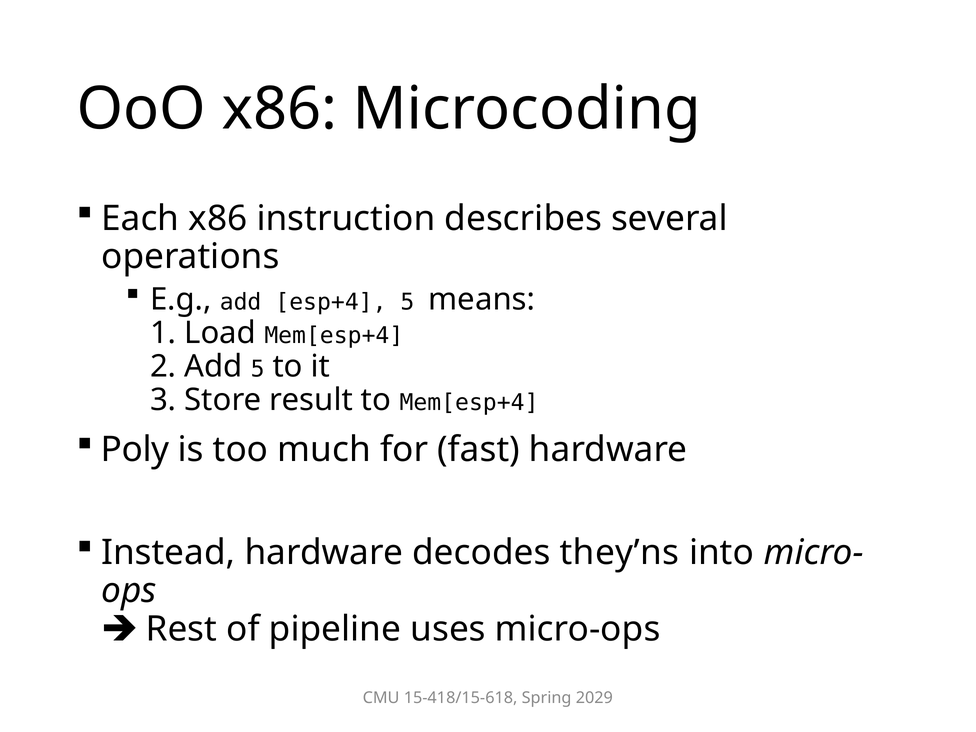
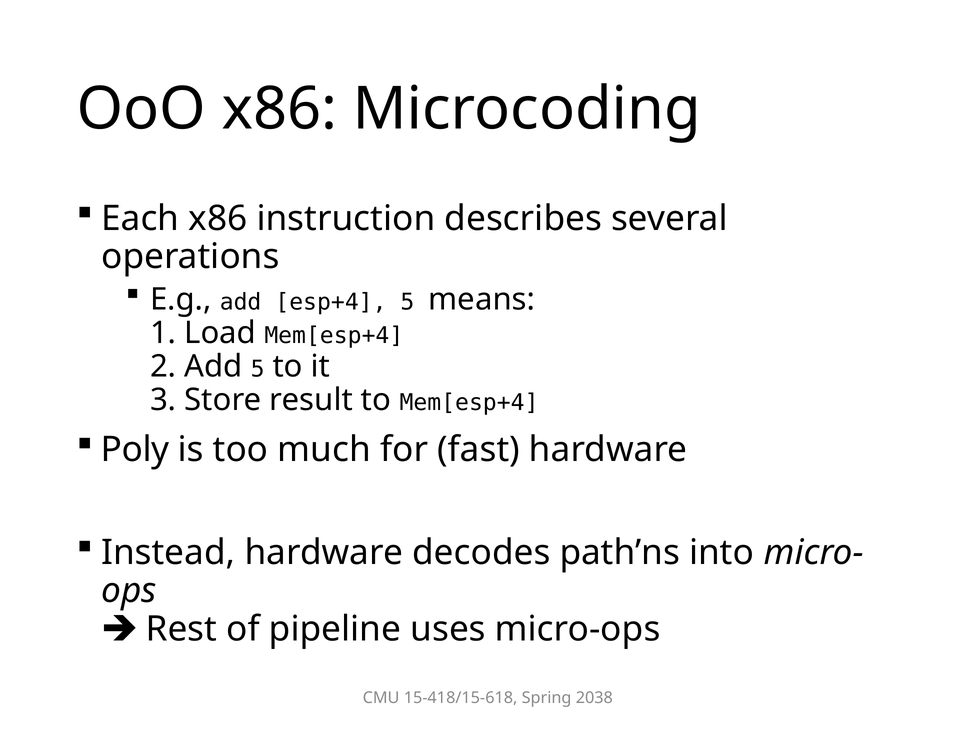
they’ns: they’ns -> path’ns (620, 553)
2029: 2029 -> 2038 (594, 698)
